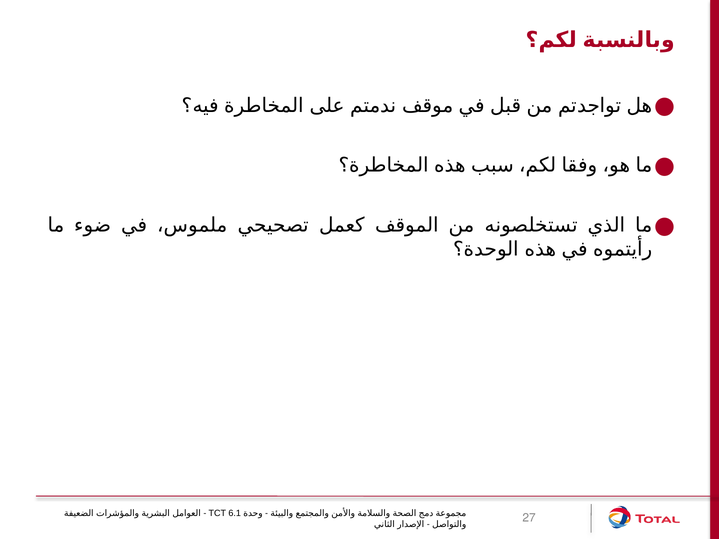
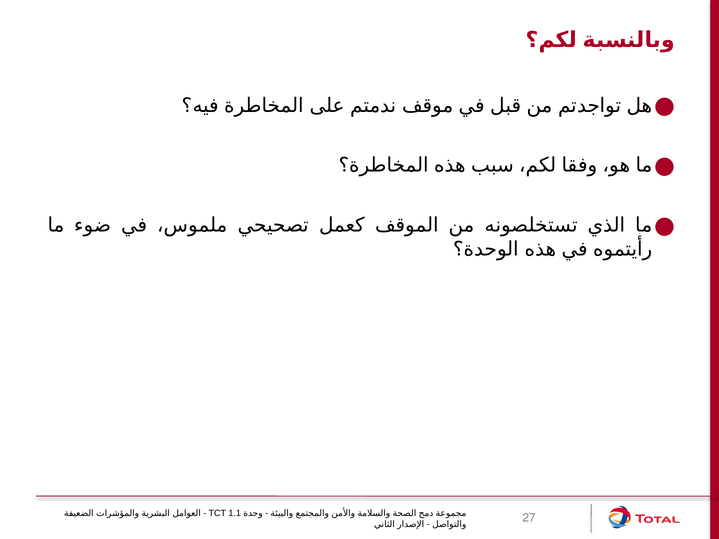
6.1: 6.1 -> 1.1 (235, 514)
